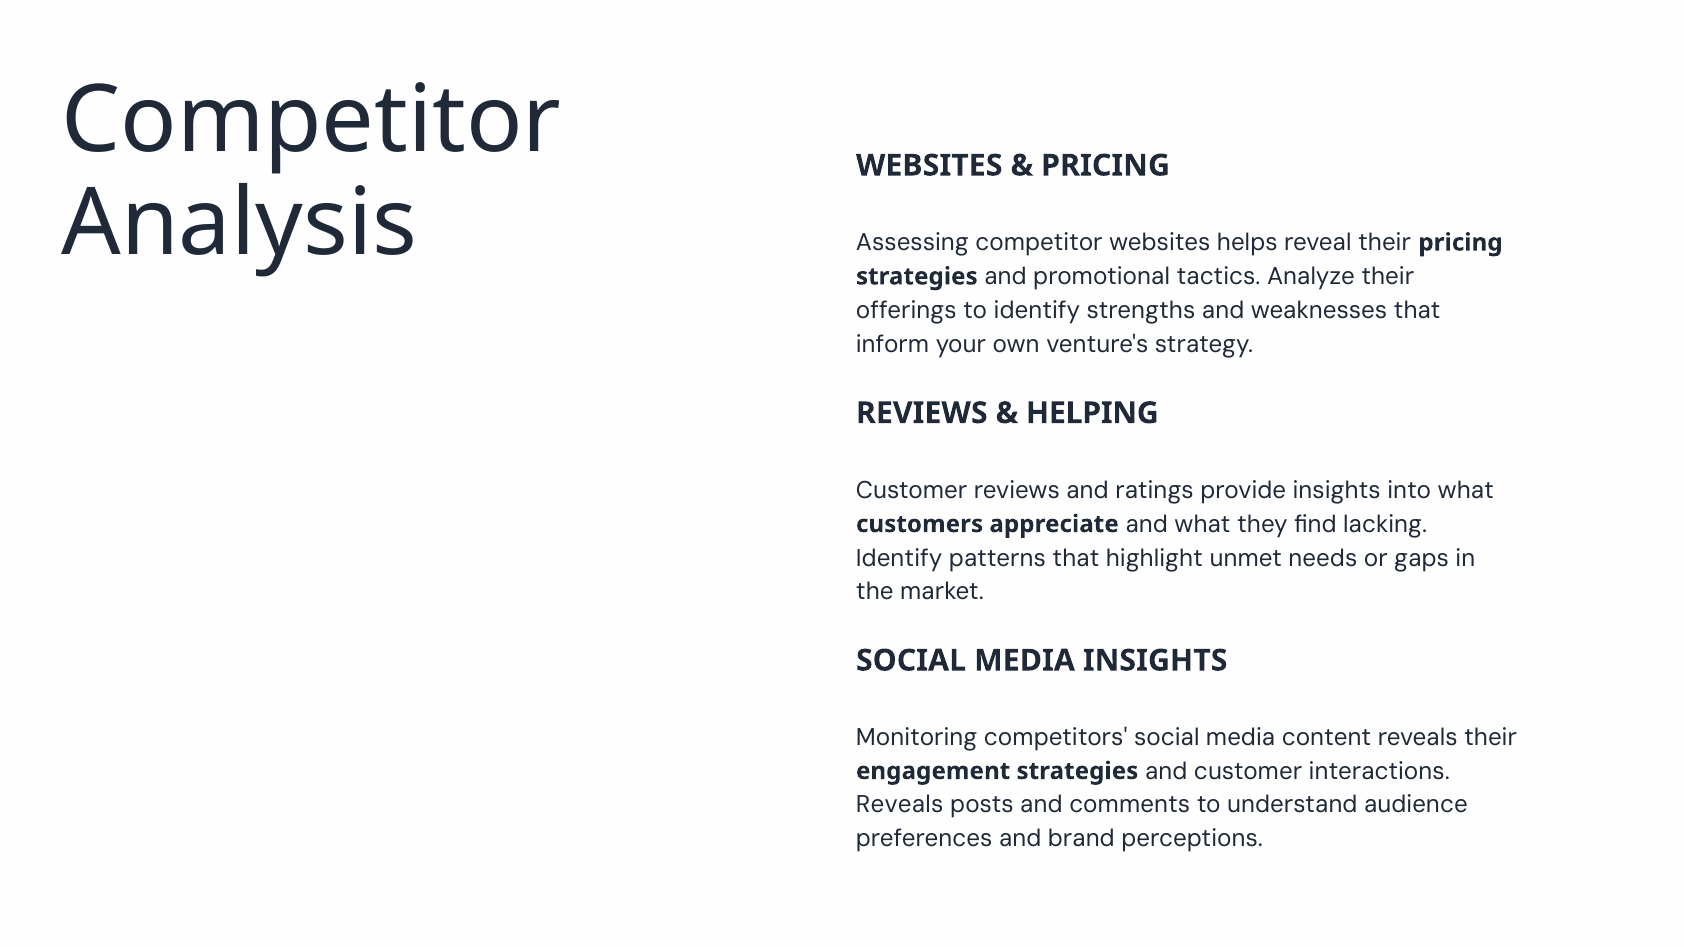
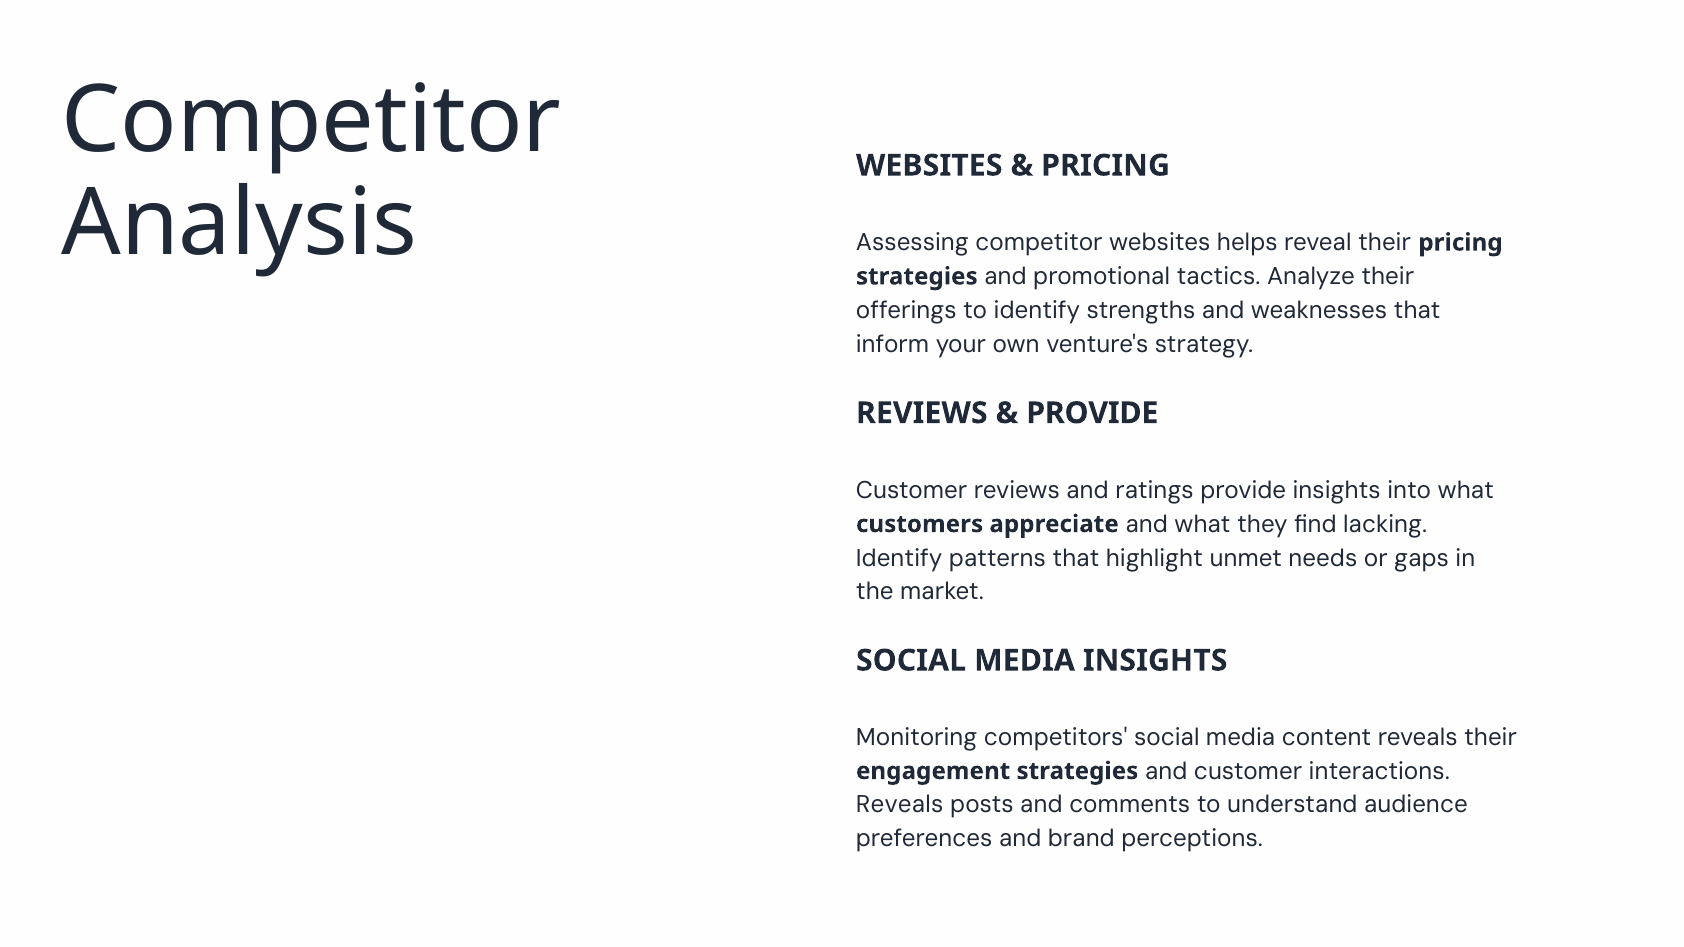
HELPING: HELPING -> PROVIDE (1092, 413)
